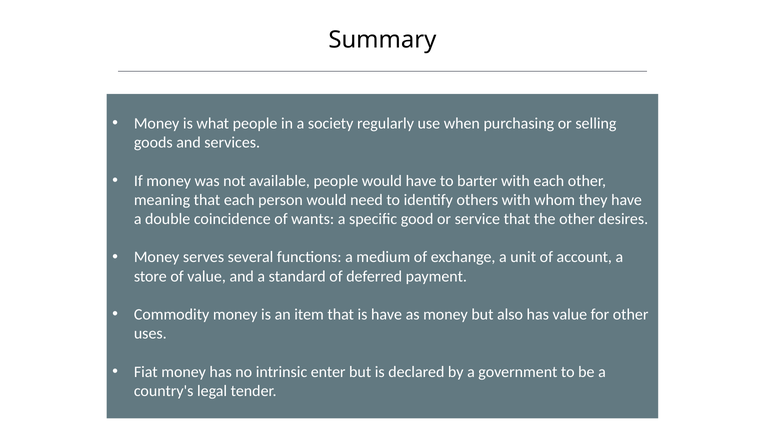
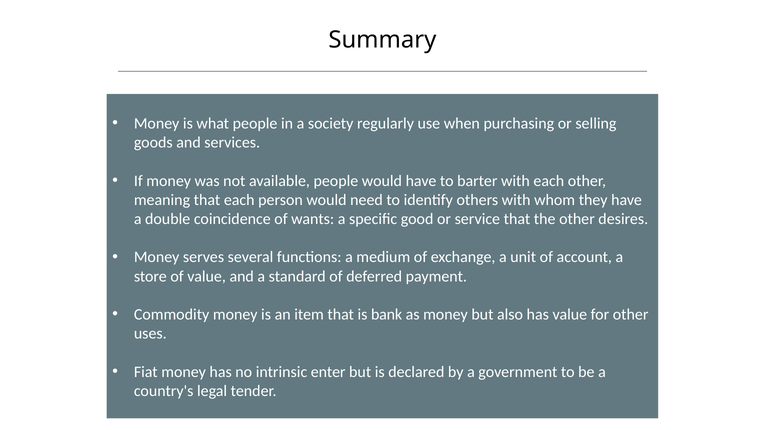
is have: have -> bank (387, 315)
